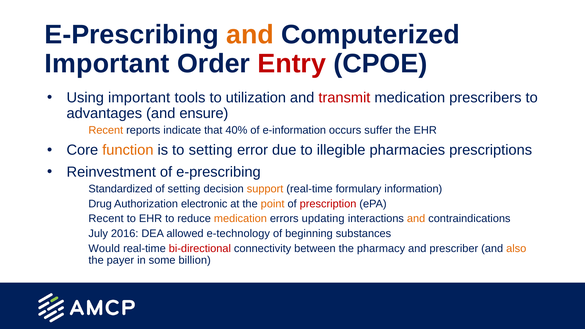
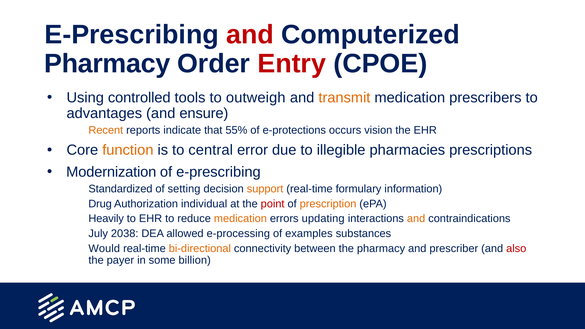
and colour: orange -> red (250, 35)
Important: Important -> Pharmacy (107, 64)
Using important: important -> controlled (139, 98)
utilization: utilization -> outweigh (256, 98)
transmit colour: red -> orange (344, 98)
40%: 40% -> 55% (236, 130)
e-information: e-information -> e-protections (294, 130)
suffer: suffer -> vision (378, 130)
to setting: setting -> central (211, 150)
Reinvestment: Reinvestment -> Modernization (111, 172)
electronic: electronic -> individual (204, 204)
point colour: orange -> red (273, 204)
prescription colour: red -> orange (328, 204)
Recent: Recent -> Heavily (106, 219)
2016: 2016 -> 2038 (125, 234)
e-technology: e-technology -> e-processing (238, 234)
beginning: beginning -> examples (309, 234)
bi-directional colour: red -> orange (200, 248)
also colour: orange -> red (516, 248)
